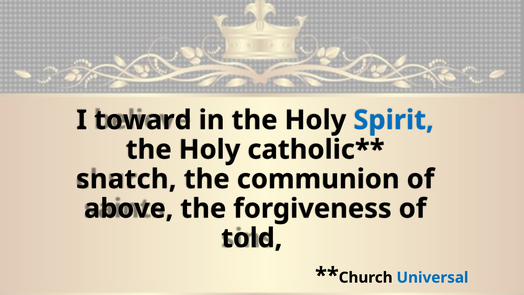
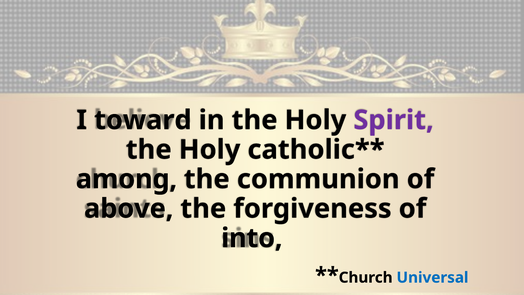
Spirit colour: blue -> purple (394, 120)
snatch: snatch -> among (126, 179)
told: told -> into (252, 238)
